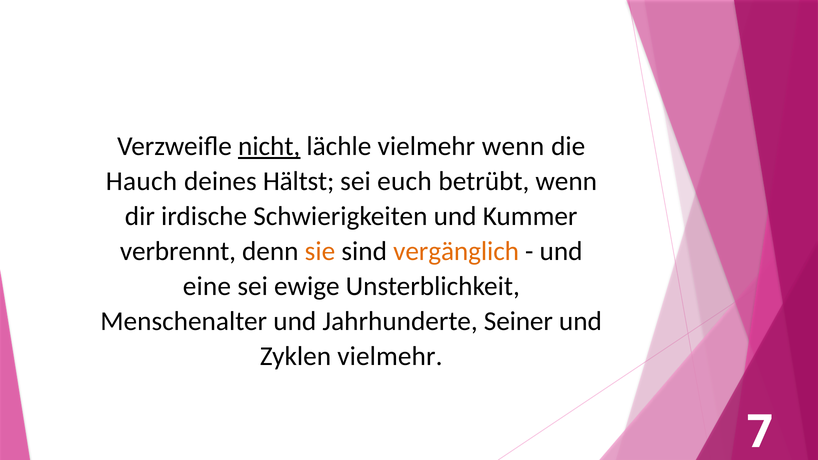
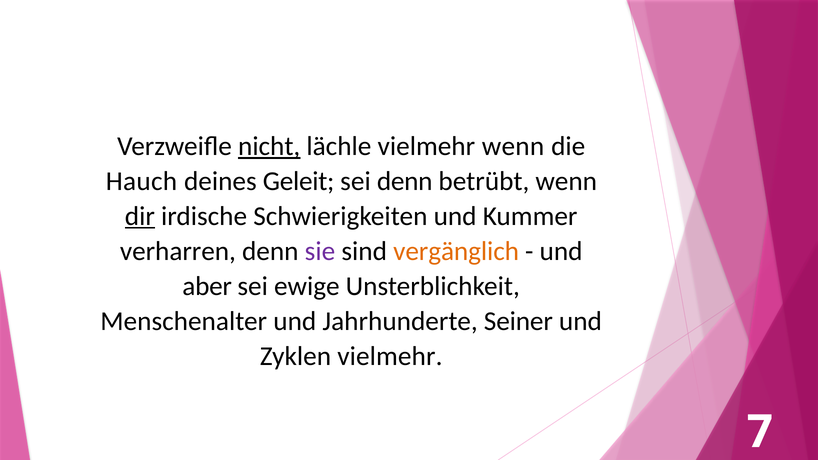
Hältst: Hältst -> Geleit (299, 181)
sei euch: euch -> denn (405, 181)
dir underline: none -> present (140, 216)
verbrennt: verbrennt -> verharren (178, 251)
sie colour: orange -> purple (320, 251)
eine: eine -> aber (207, 286)
